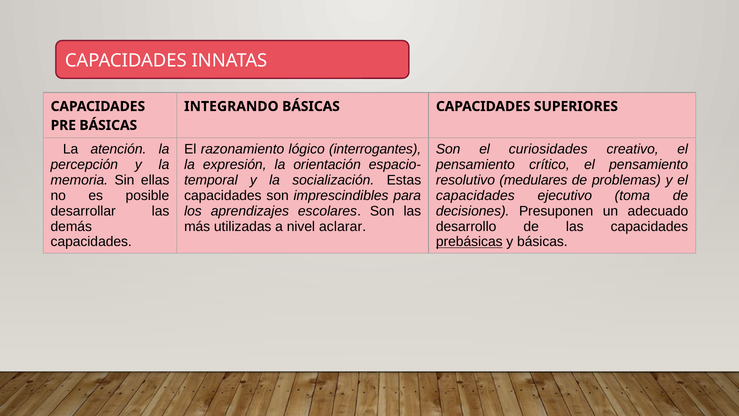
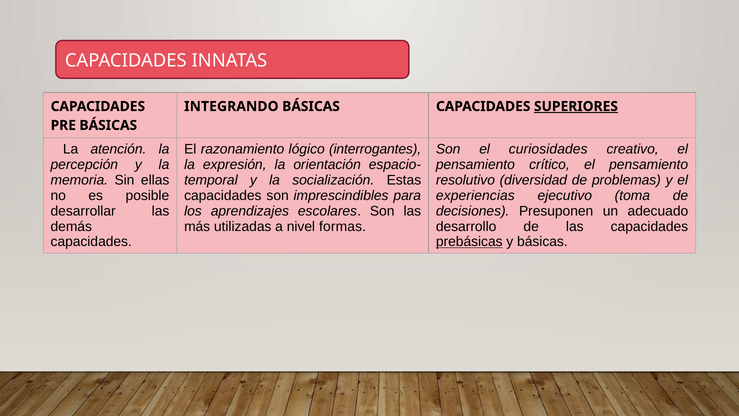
SUPERIORES underline: none -> present (576, 106)
medulares: medulares -> diversidad (533, 180)
capacidades: capacidades -> experiencias (475, 195)
aclarar: aclarar -> formas (343, 226)
